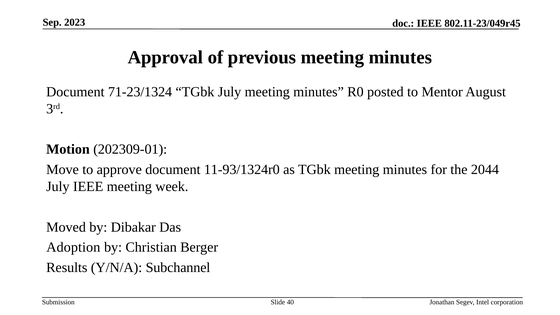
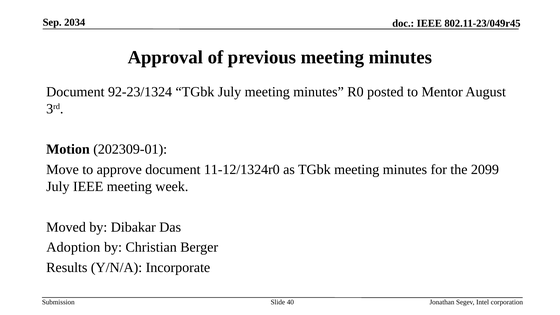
2023: 2023 -> 2034 (75, 22)
71-23/1324: 71-23/1324 -> 92-23/1324 (140, 92)
11-93/1324r0: 11-93/1324r0 -> 11-12/1324r0 (242, 170)
2044: 2044 -> 2099 (485, 170)
Subchannel: Subchannel -> Incorporate (178, 268)
